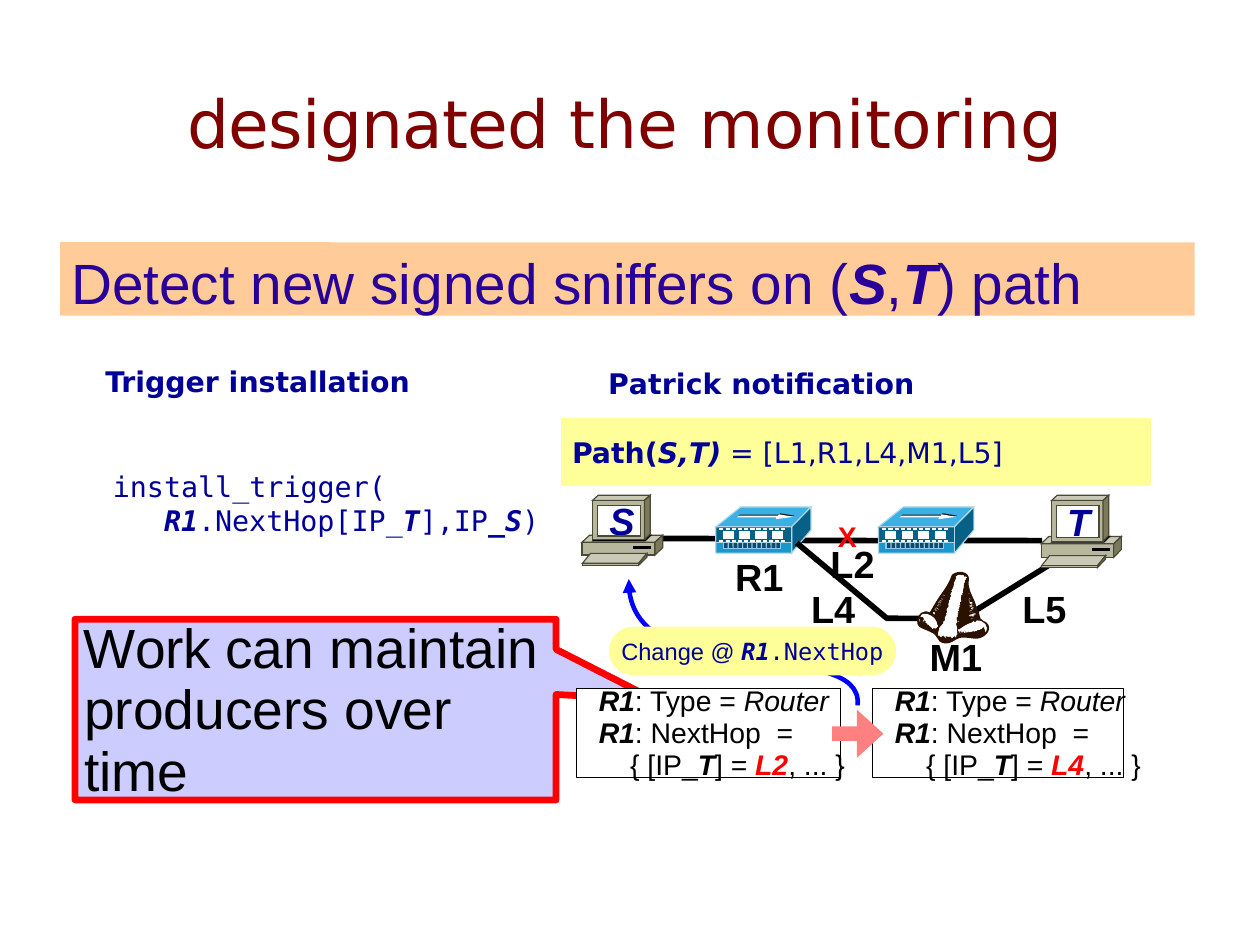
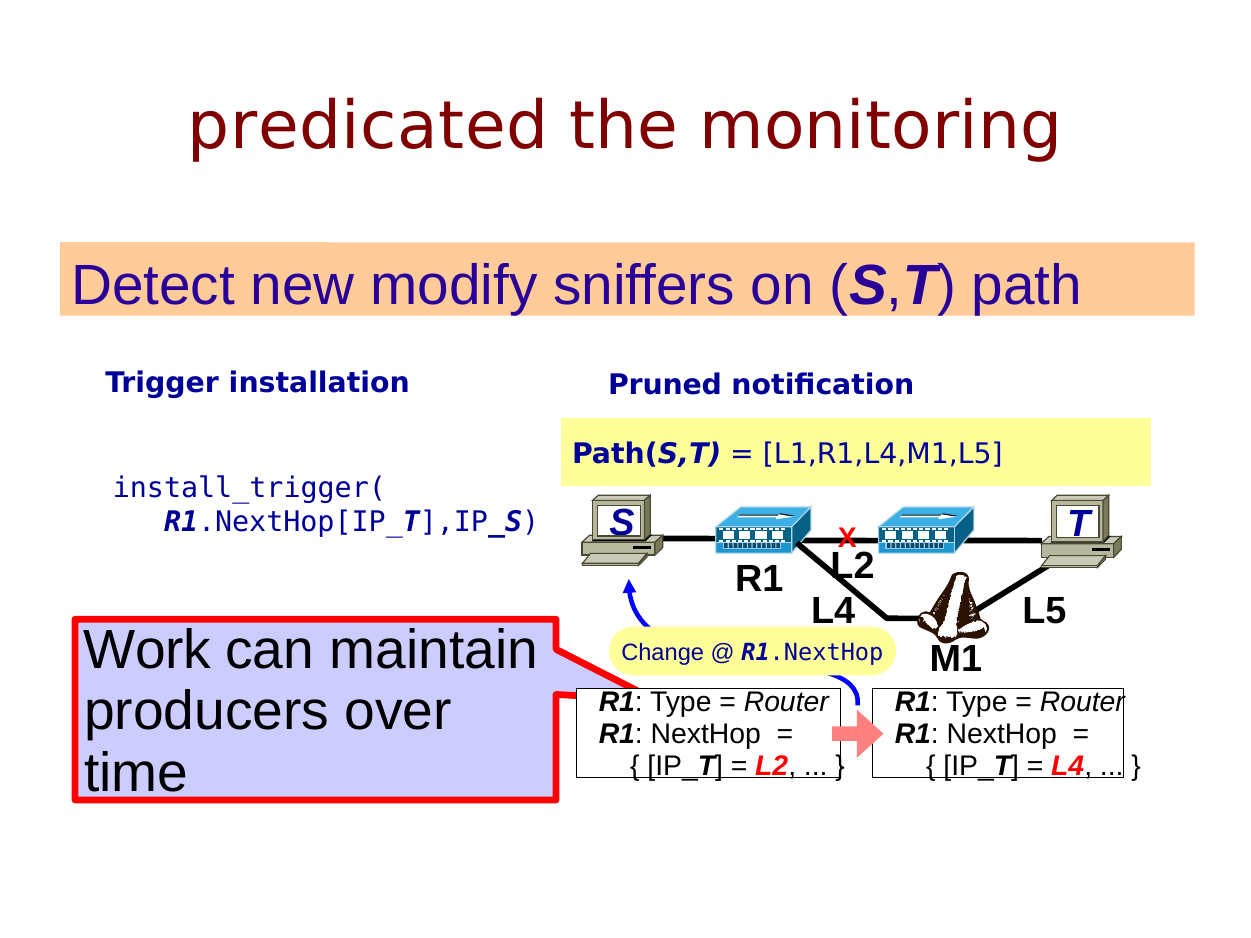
designated: designated -> predicated (368, 126)
signed: signed -> modify (454, 286)
Patrick: Patrick -> Pruned (665, 385)
